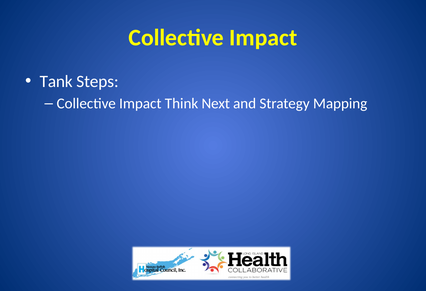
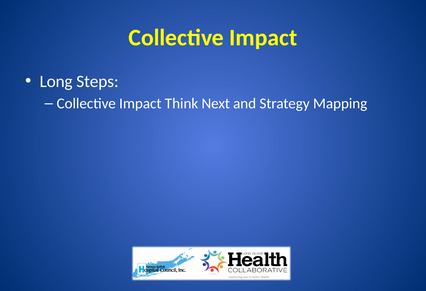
Tank: Tank -> Long (56, 81)
